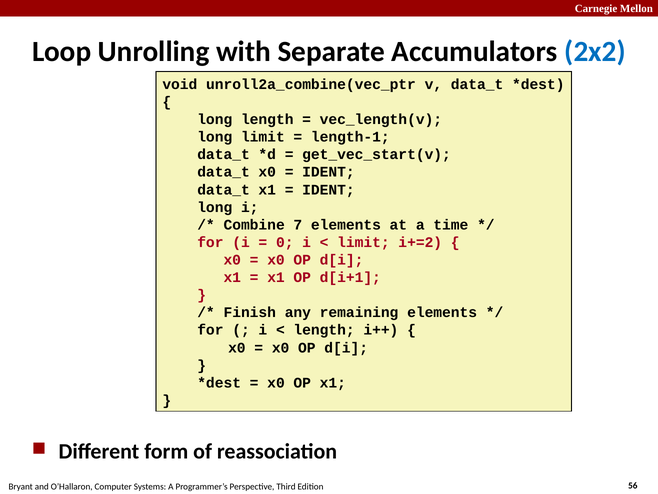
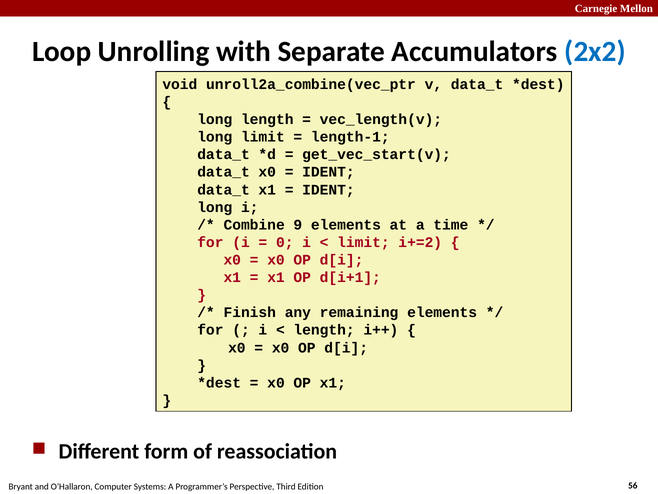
7: 7 -> 9 (298, 225)
